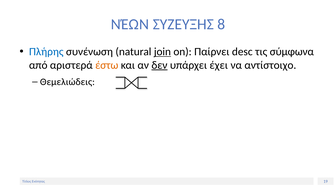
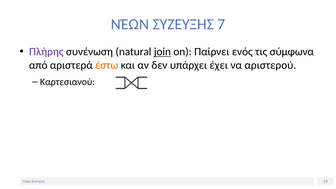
8: 8 -> 7 (221, 24)
Πλήρης colour: blue -> purple (46, 52)
desc: desc -> ενός (242, 52)
δεν underline: present -> none (159, 65)
αντίστοιχο: αντίστοιχο -> αριστερού (270, 65)
Θεμελιώδεις: Θεμελιώδεις -> Καρτεσιανού (67, 82)
